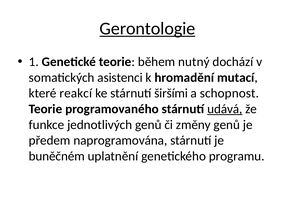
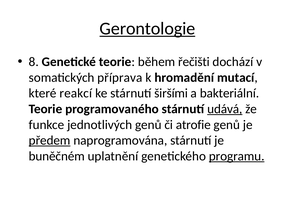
1: 1 -> 8 (34, 62)
nutný: nutný -> řečišti (194, 62)
asistenci: asistenci -> příprava (120, 78)
schopnost: schopnost -> bakteriální (229, 93)
změny: změny -> atrofie (193, 125)
předem underline: none -> present (50, 141)
programu underline: none -> present (237, 156)
